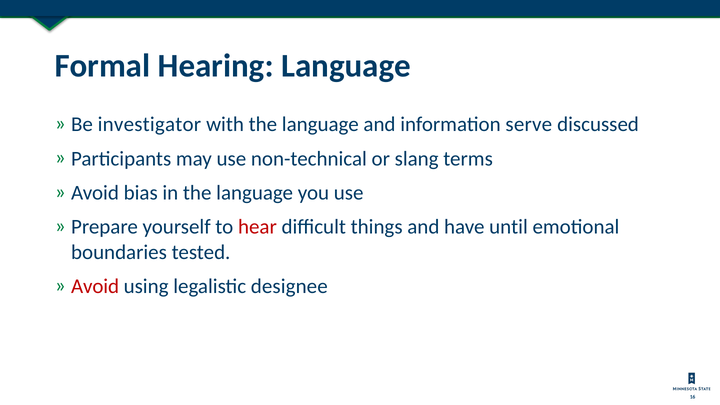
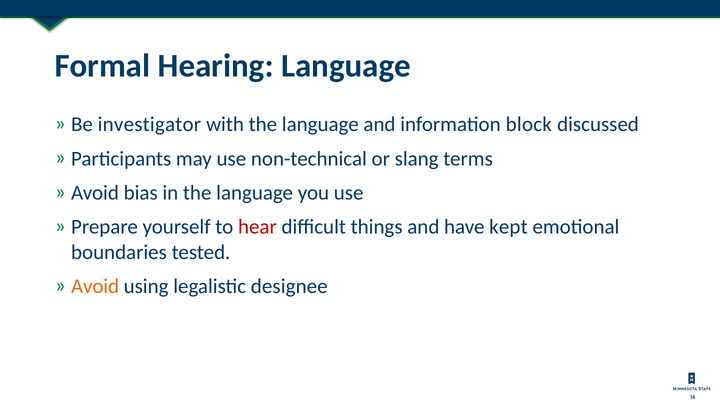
serve: serve -> block (529, 125)
until: until -> kept (508, 227)
Avoid colour: red -> orange (95, 286)
